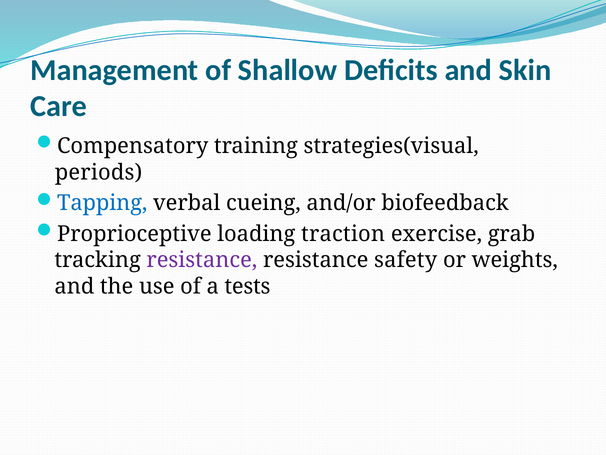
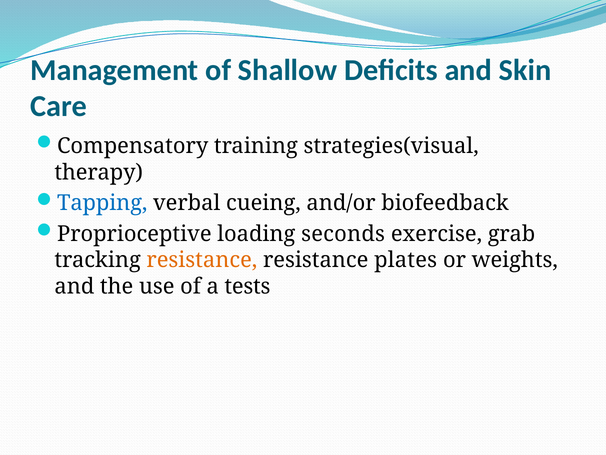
periods: periods -> therapy (99, 172)
traction: traction -> seconds (343, 234)
resistance colour: purple -> orange (202, 260)
safety: safety -> plates (406, 260)
